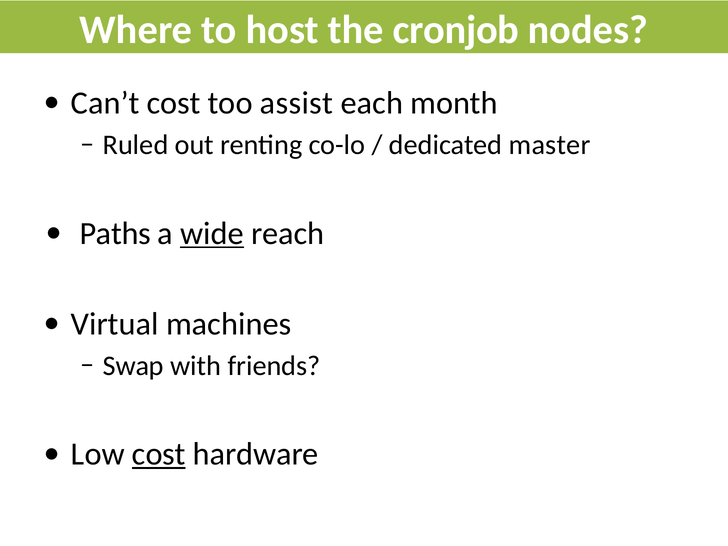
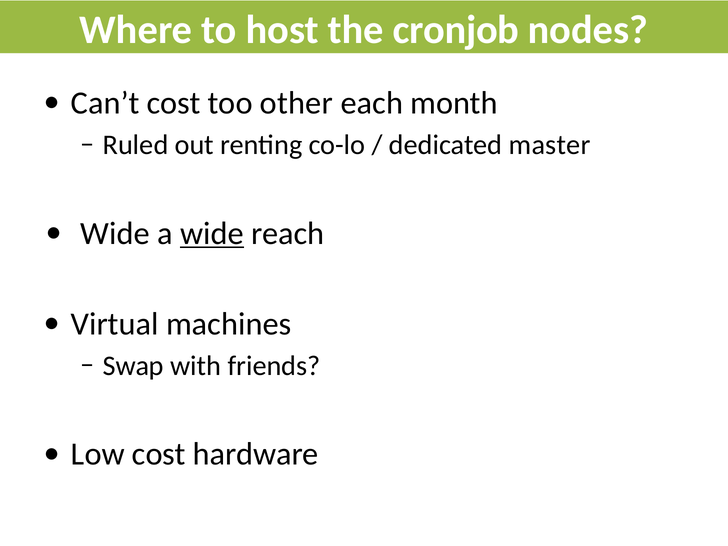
assist: assist -> other (296, 103)
Paths: Paths -> Wide (115, 233)
cost underline: present -> none (159, 454)
